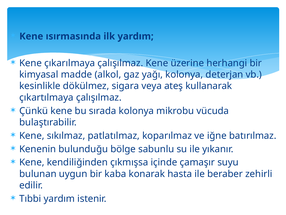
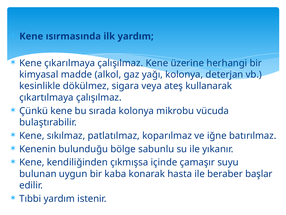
zehirli: zehirli -> başlar (259, 173)
